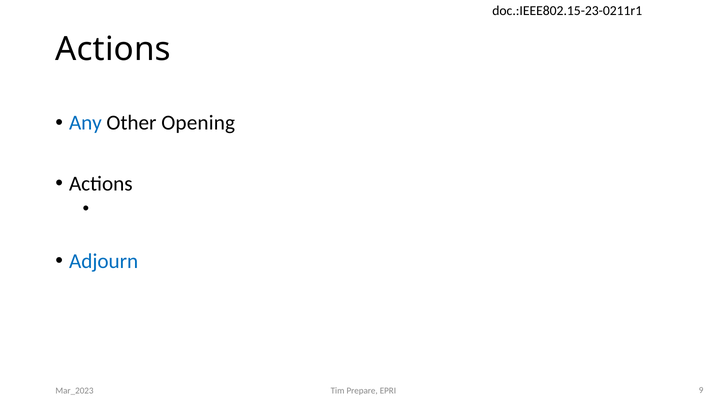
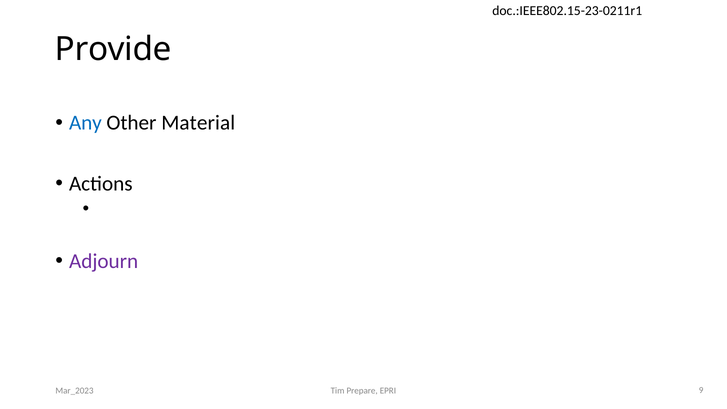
Actions: Actions -> Provide (113, 49)
Opening: Opening -> Material (198, 123)
Adjourn colour: blue -> purple (104, 261)
